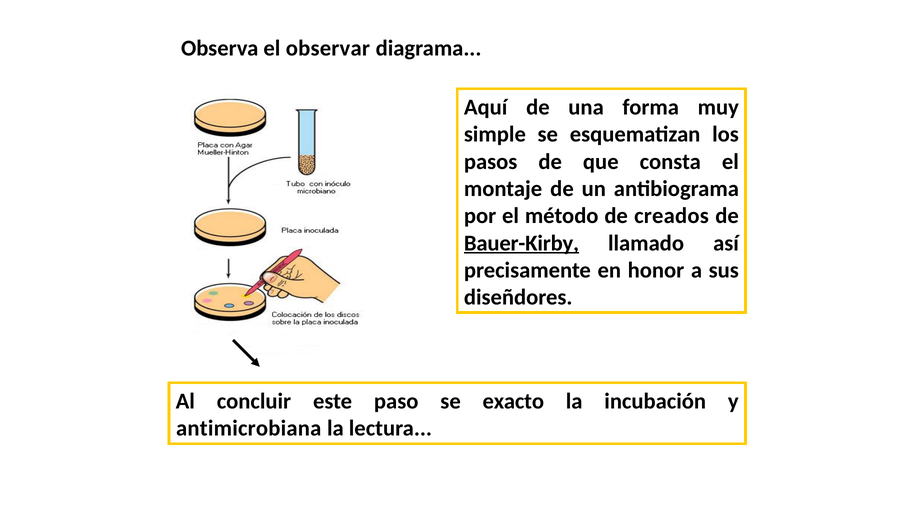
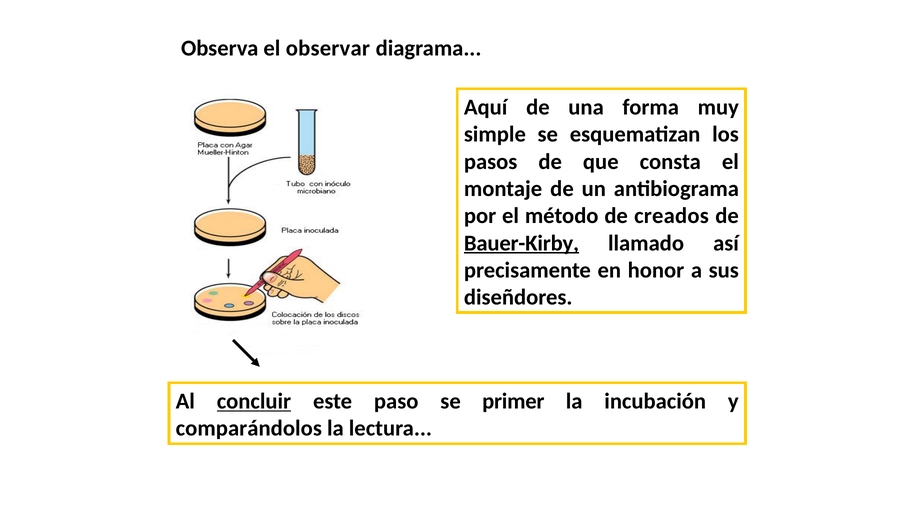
concluir underline: none -> present (254, 401)
exacto: exacto -> primer (513, 401)
antimicrobiana: antimicrobiana -> comparándolos (249, 428)
